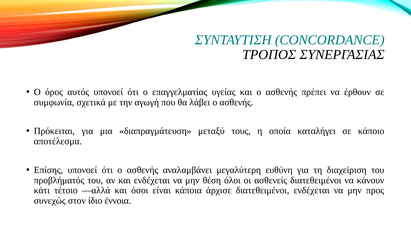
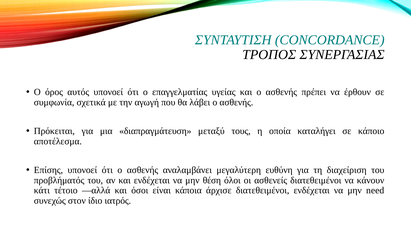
προς: προς -> need (375, 191)
έννοια: έννοια -> ιατρός (118, 201)
